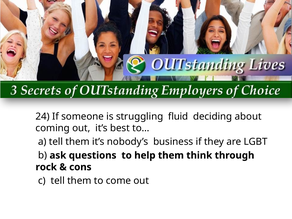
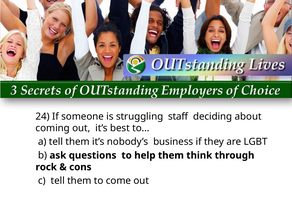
fluid: fluid -> staff (178, 116)
